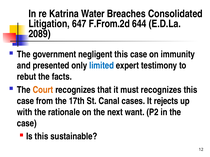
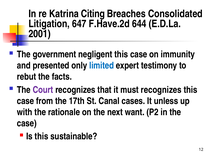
Water: Water -> Citing (93, 14)
F.From.2d: F.From.2d -> F.Have.2d (109, 24)
2089: 2089 -> 2001 (40, 34)
Court colour: orange -> purple (43, 90)
rejects: rejects -> unless (166, 101)
